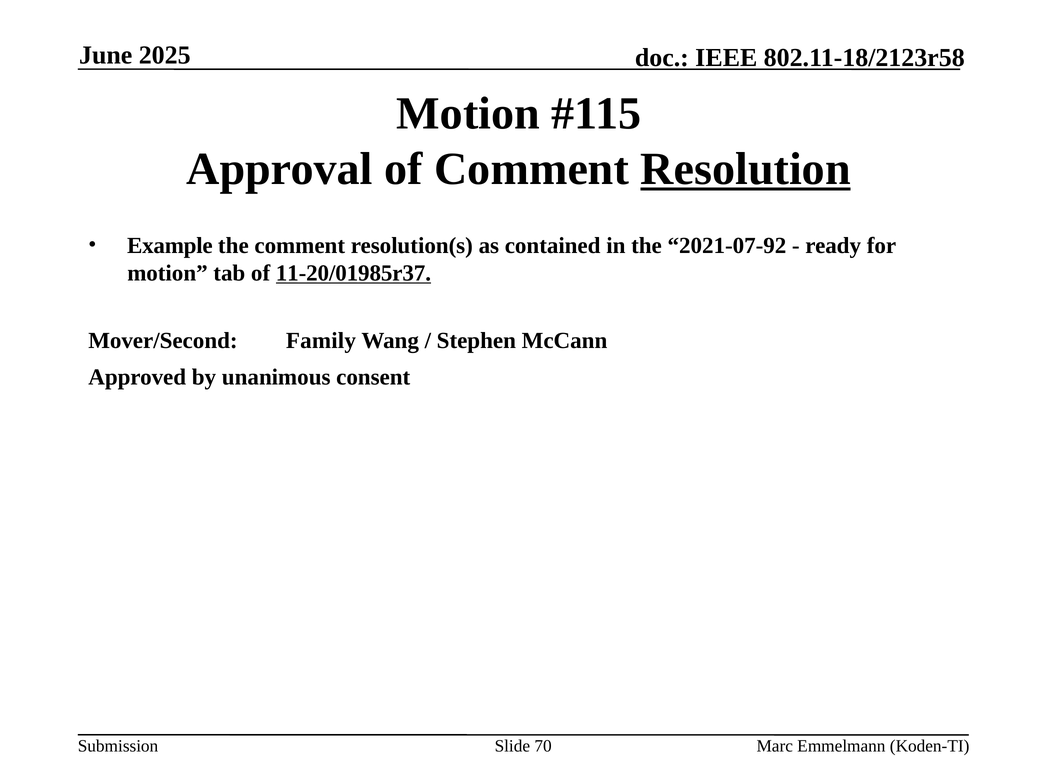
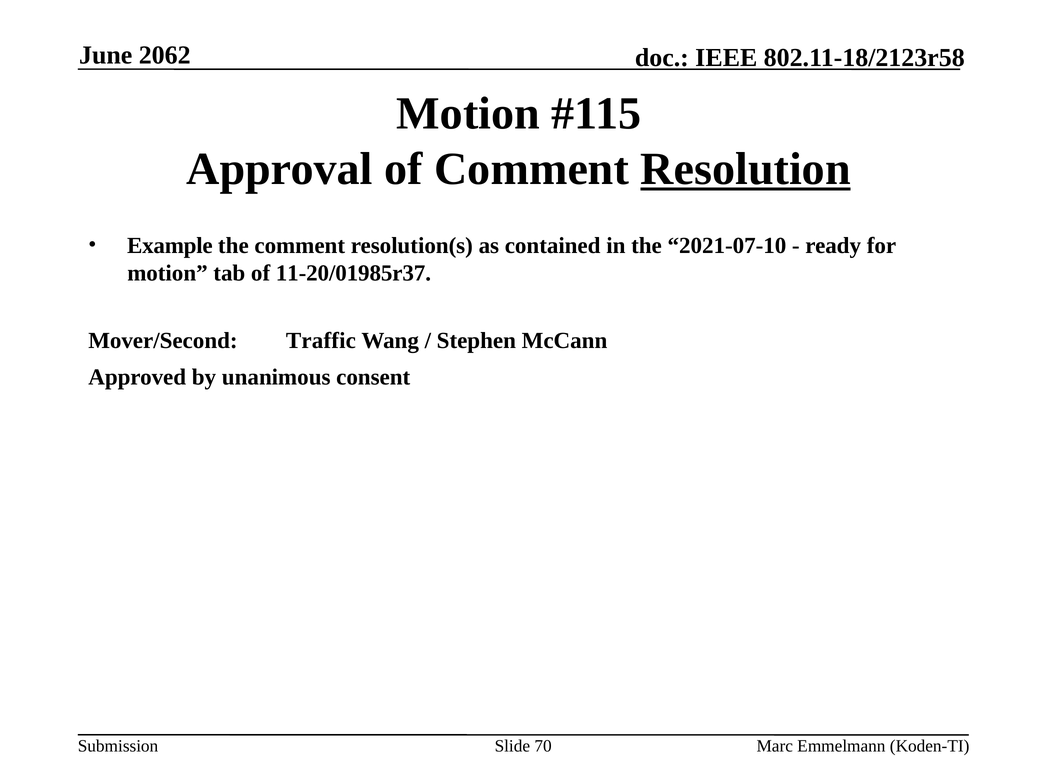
2025: 2025 -> 2062 (165, 55)
2021-07-92: 2021-07-92 -> 2021-07-10 (727, 246)
11-20/01985r37 underline: present -> none (353, 273)
Family: Family -> Traffic (321, 341)
